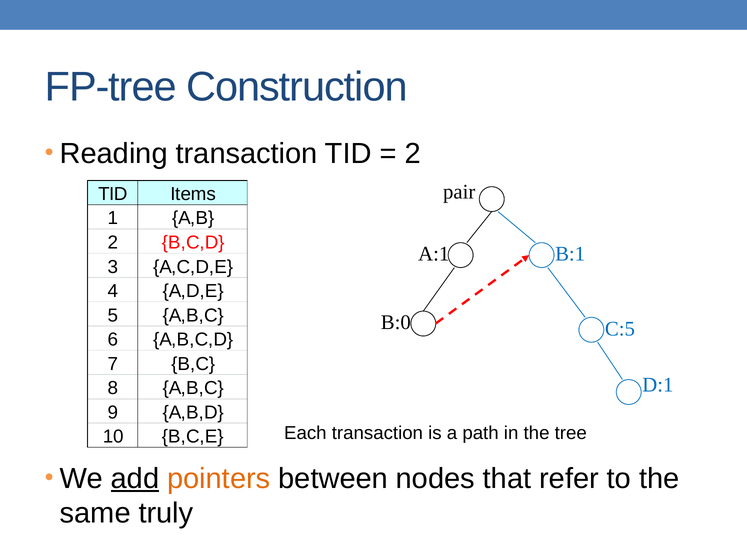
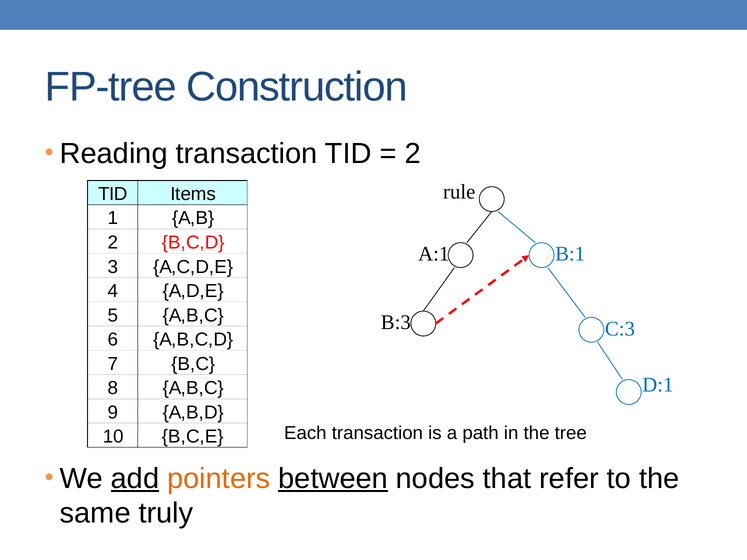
pair: pair -> rule (459, 192)
B:0: B:0 -> B:3 (396, 323)
C:5: C:5 -> C:3 (620, 329)
between underline: none -> present (333, 479)
